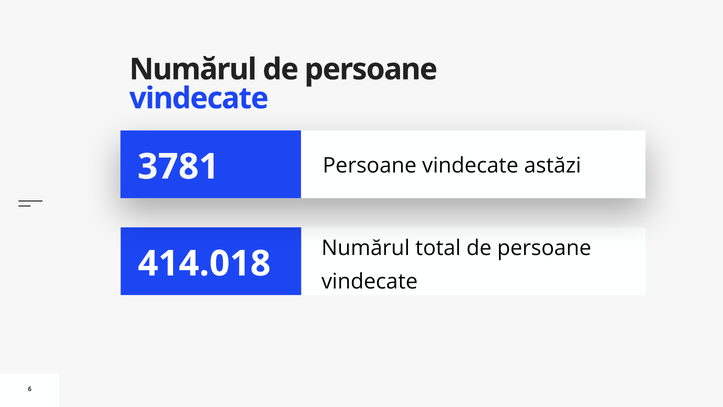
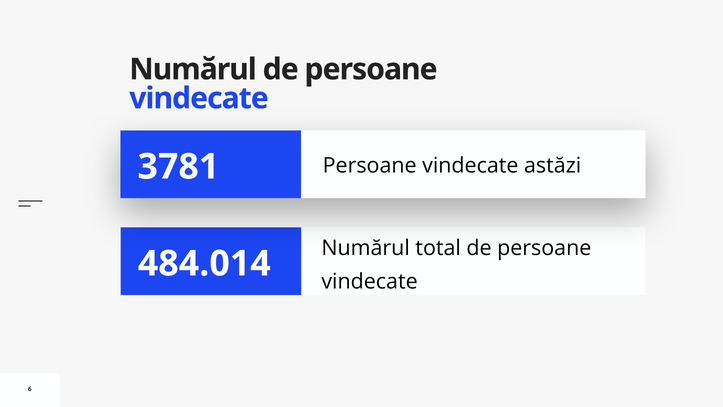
414.018: 414.018 -> 484.014 (204, 263)
